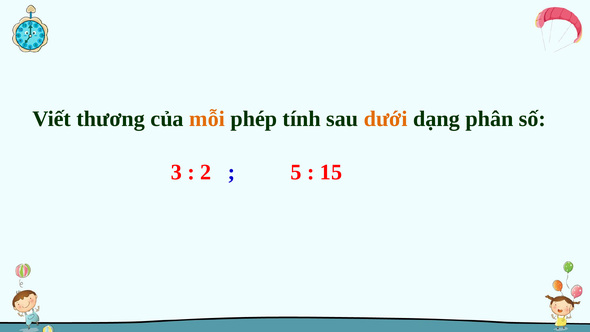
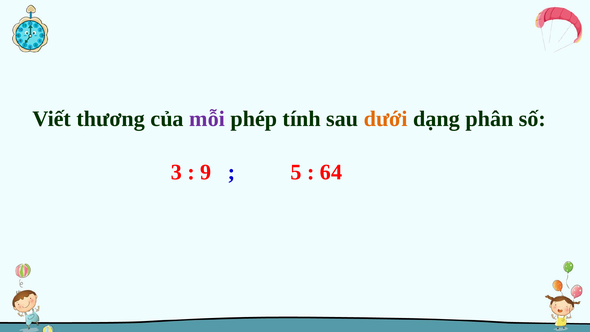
mỗi colour: orange -> purple (207, 119)
2: 2 -> 9 (206, 172)
15: 15 -> 64 (331, 172)
